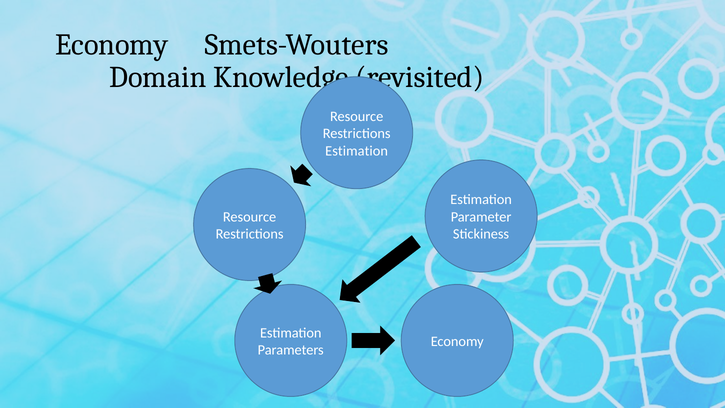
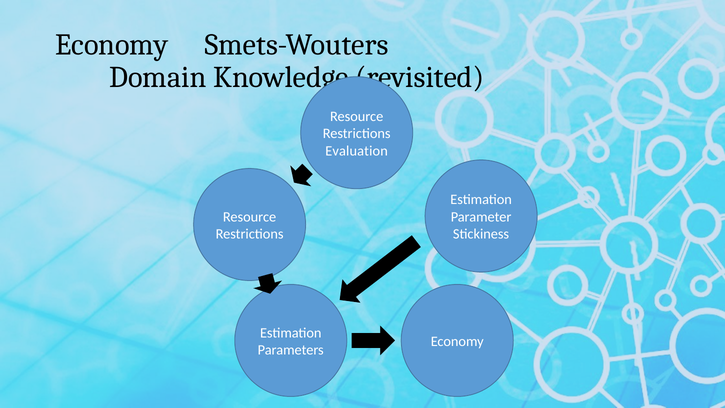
Estimation: Estimation -> Evaluation (357, 151)
